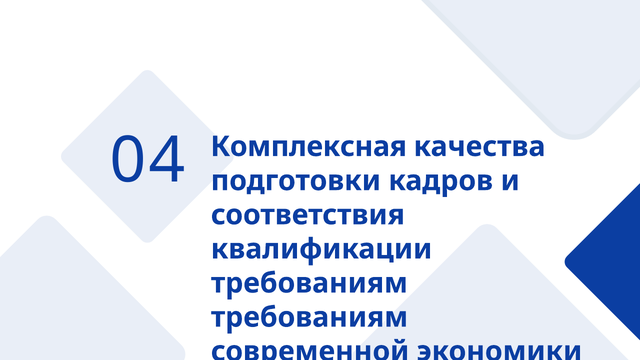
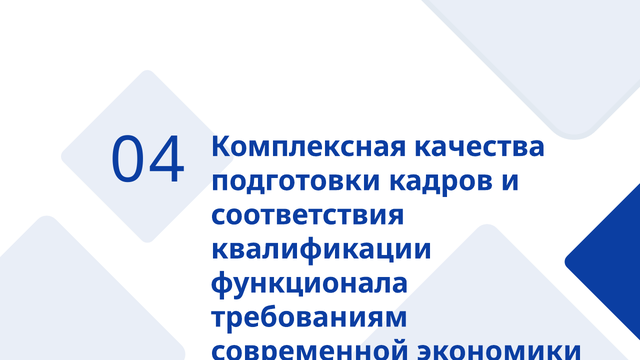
требованиям: требованиям -> функционала (309, 283)
